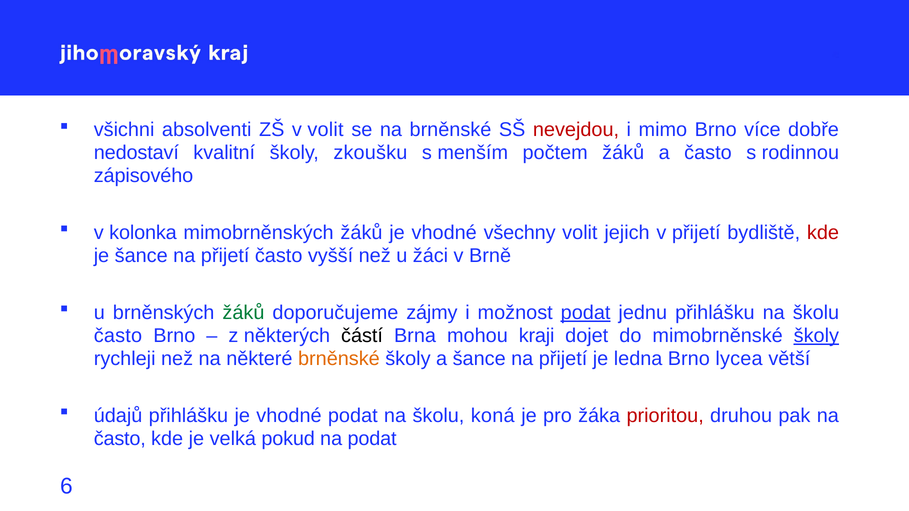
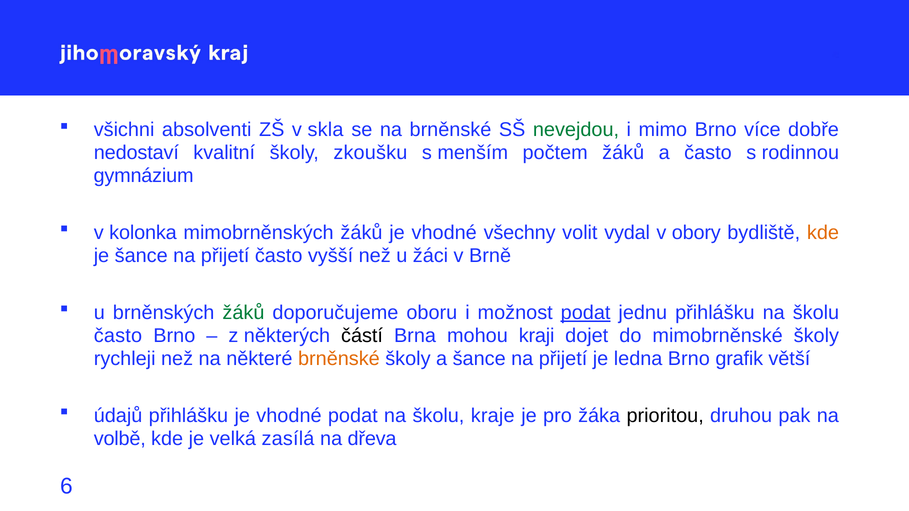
v volit: volit -> skla (325, 130)
nevejdou colour: red -> green (576, 130)
zápisového: zápisového -> gymnázium (144, 176)
jejich: jejich -> vydal (627, 233)
v přijetí: přijetí -> obory (696, 233)
kde colour: red -> orange (823, 233)
zájmy: zájmy -> oboru (432, 313)
školy underline: present -> none (816, 336)
lycea: lycea -> grafik (739, 359)
koná: koná -> kraje (493, 416)
prioritou colour: red -> black (665, 416)
často: často -> volbě (120, 439)
pokud: pokud -> zasílá (288, 439)
na podat: podat -> dřeva (372, 439)
